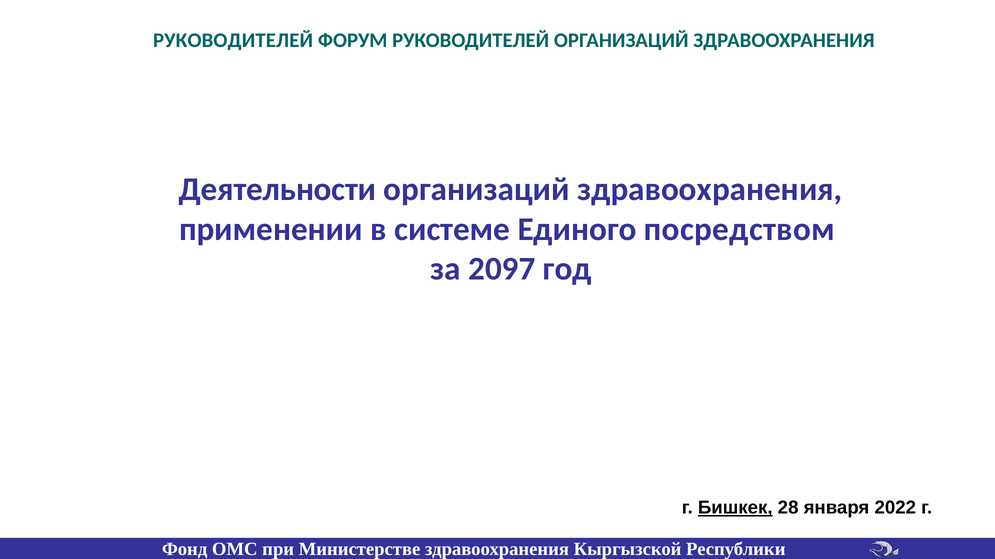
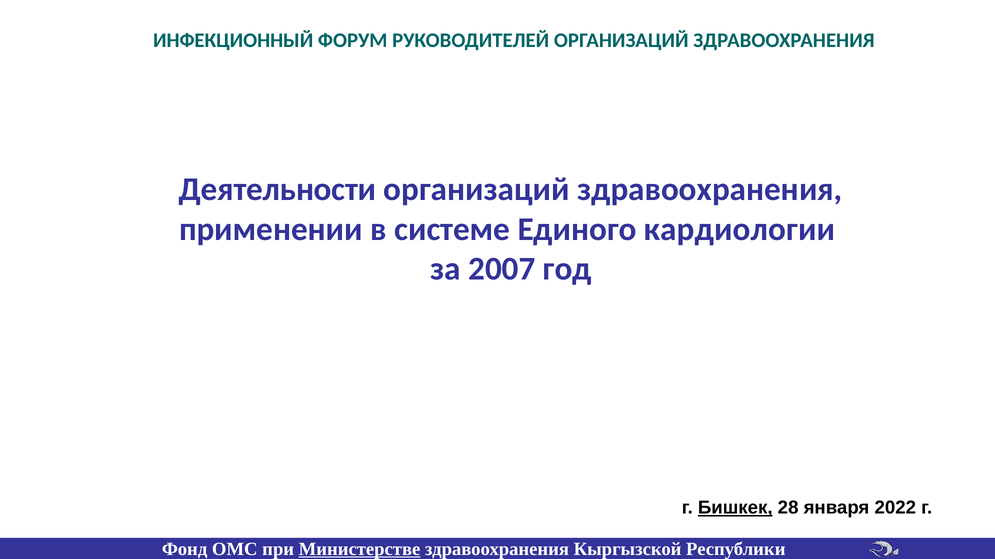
РУКОВОДИТЕЛЕЙ: РУКОВОДИТЕЛЕЙ -> ИНФЕКЦИОННЫЙ (233, 40)
посредством: посредством -> кардиологии (740, 229)
2097: 2097 -> 2007 (502, 269)
Министерстве underline: none -> present (360, 550)
